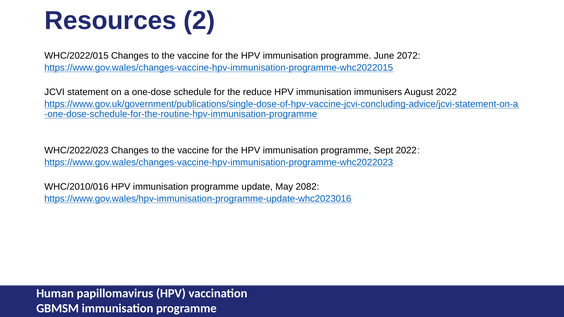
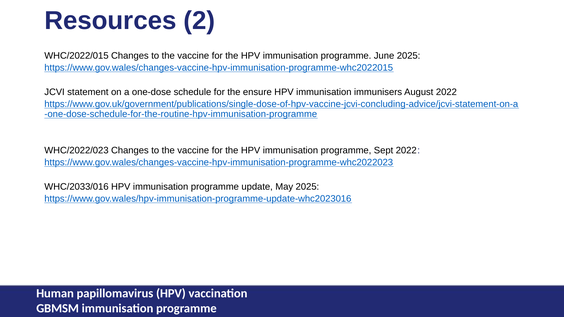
June 2072: 2072 -> 2025 (409, 56)
reduce: reduce -> ensure (257, 92)
WHC/2010/016: WHC/2010/016 -> WHC/2033/016 (76, 187)
May 2082: 2082 -> 2025 (307, 187)
